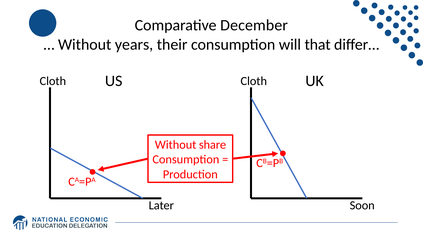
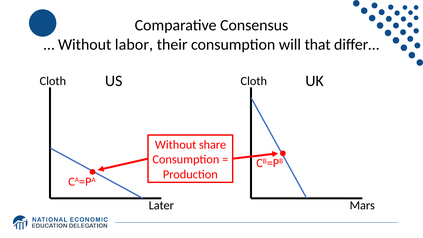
December: December -> Consensus (254, 25)
years: years -> labor (134, 44)
Soon: Soon -> Mars (362, 205)
